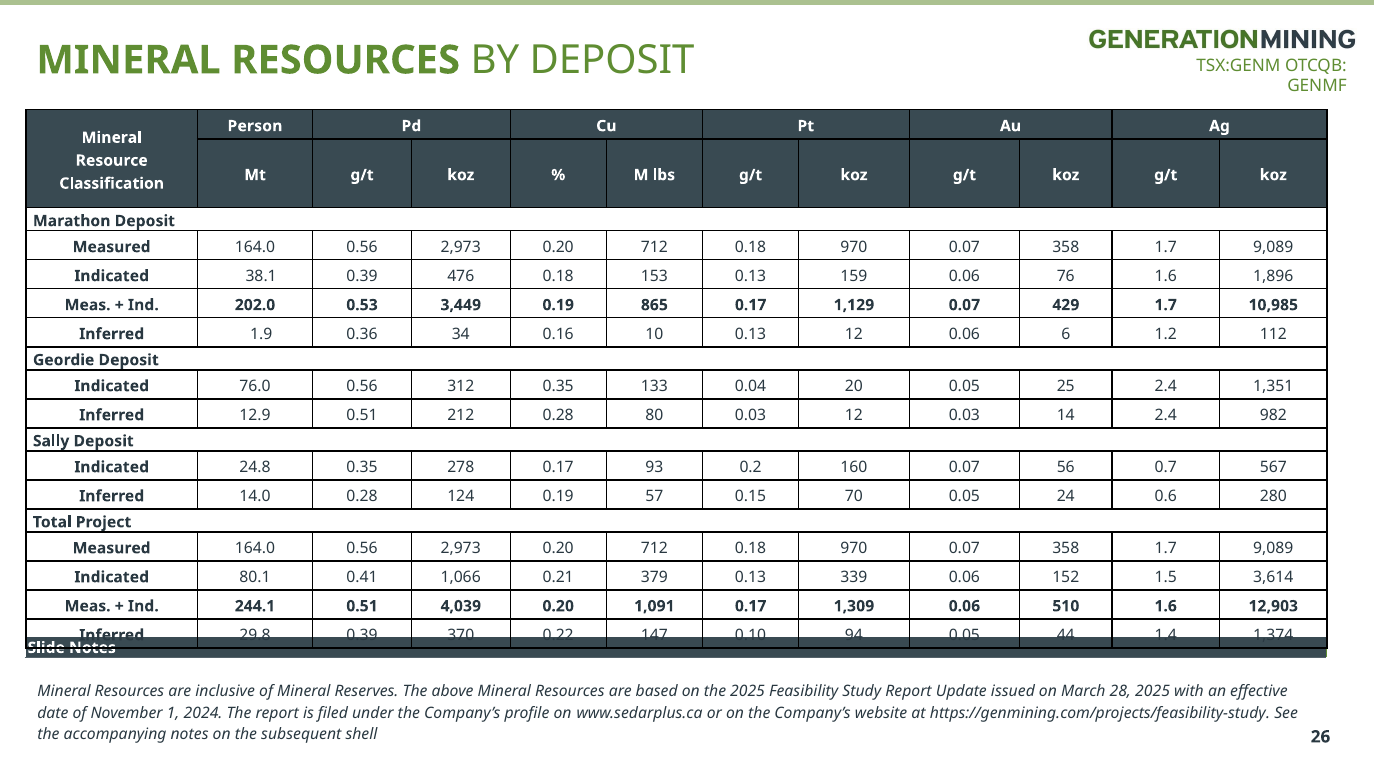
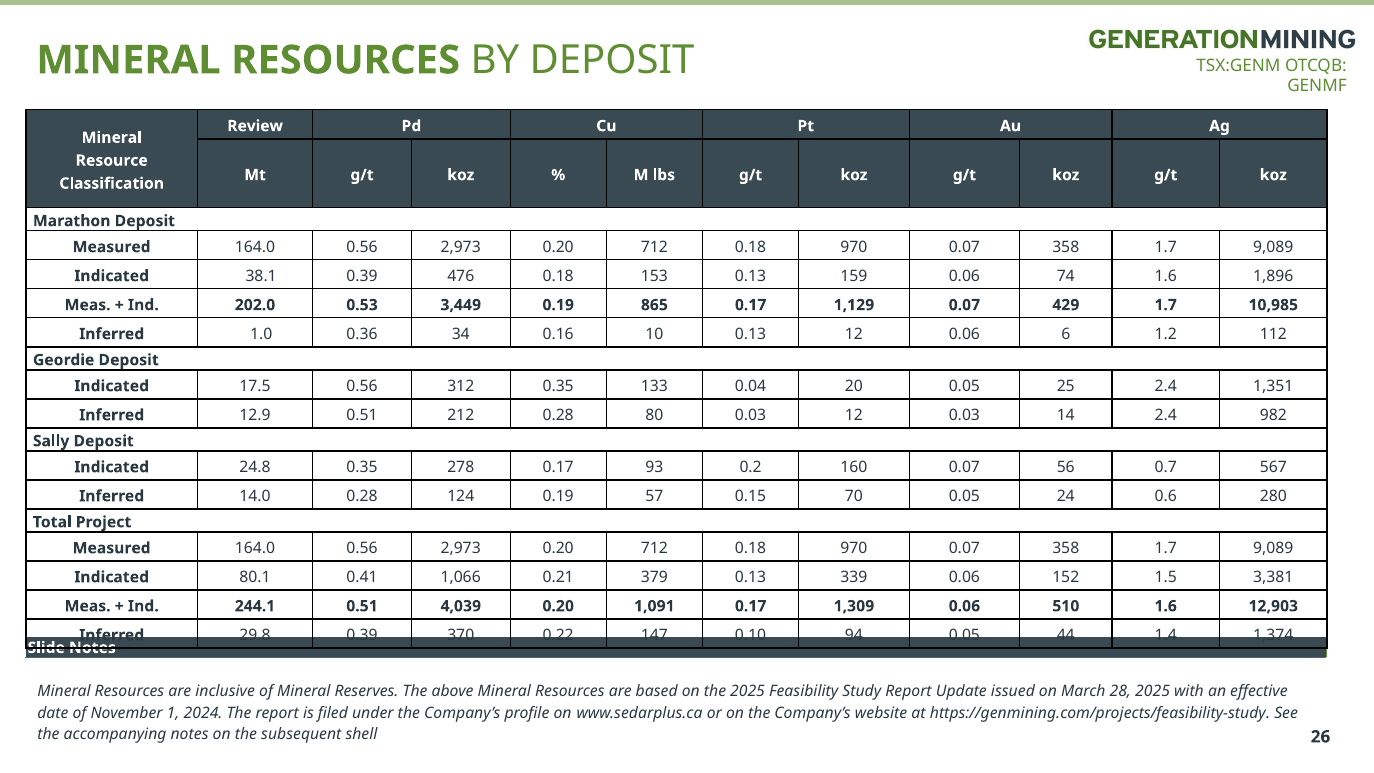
Person: Person -> Review (255, 126)
76: 76 -> 74 (1066, 276)
1.9: 1.9 -> 1.0 (261, 334)
76.0: 76.0 -> 17.5 (255, 386)
3,614: 3,614 -> 3,381 (1273, 577)
